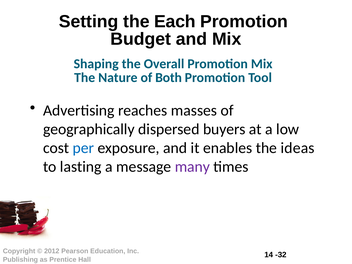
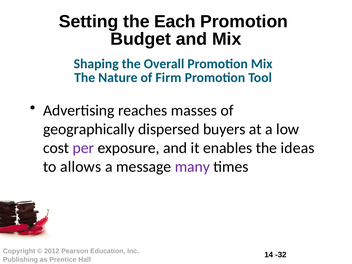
Both: Both -> Firm (168, 78)
per colour: blue -> purple (83, 148)
lasting: lasting -> allows (81, 167)
